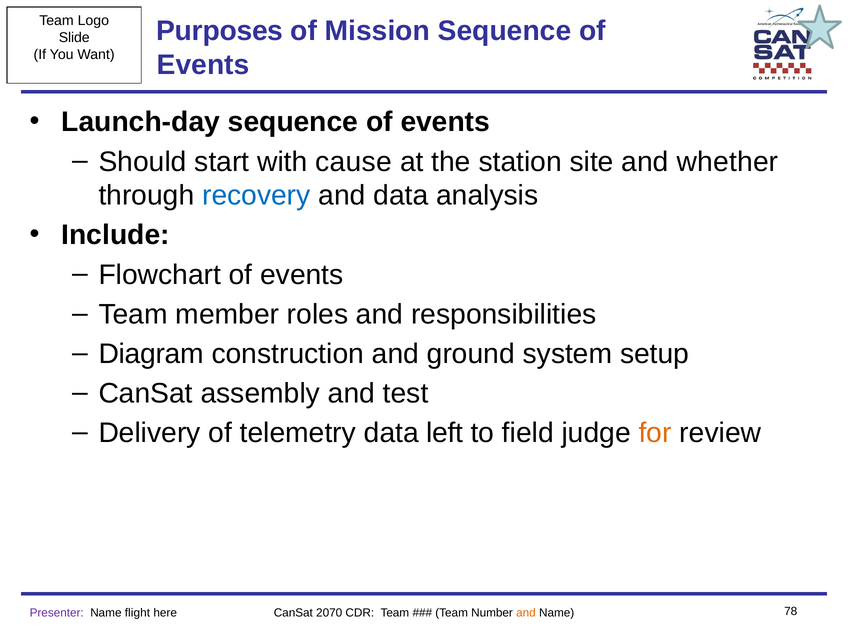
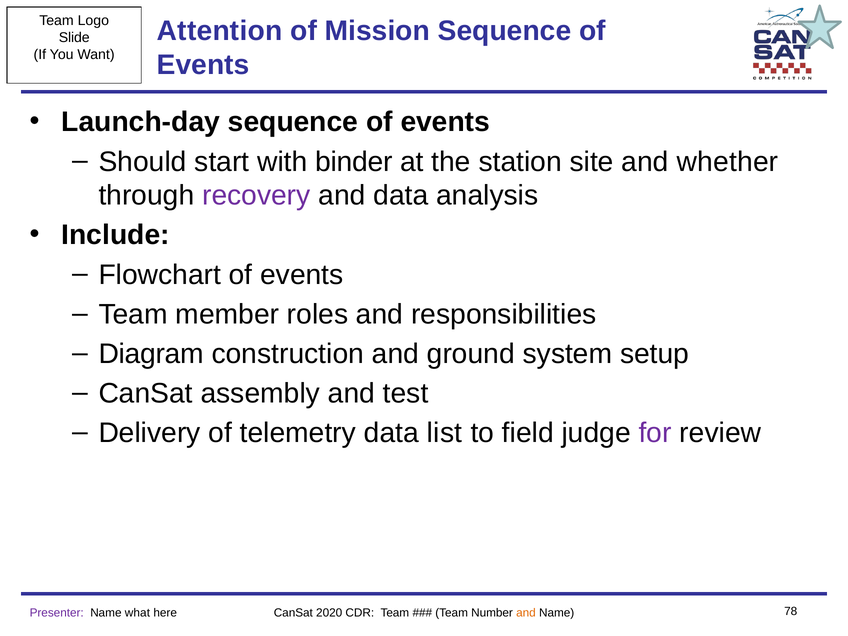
Purposes: Purposes -> Attention (220, 31)
cause: cause -> binder (354, 162)
recovery colour: blue -> purple (256, 196)
left: left -> list (445, 433)
for colour: orange -> purple (655, 433)
flight: flight -> what (137, 613)
2070: 2070 -> 2020 (329, 613)
